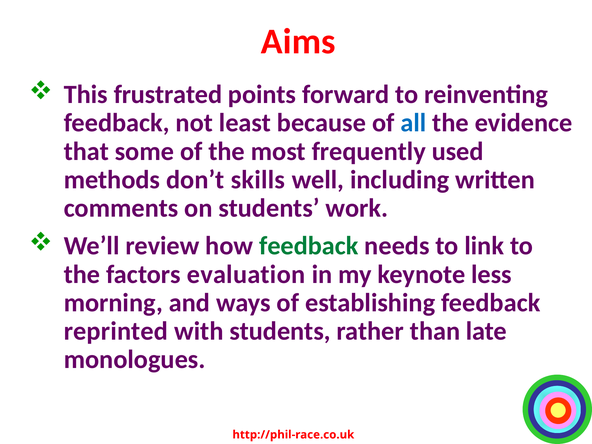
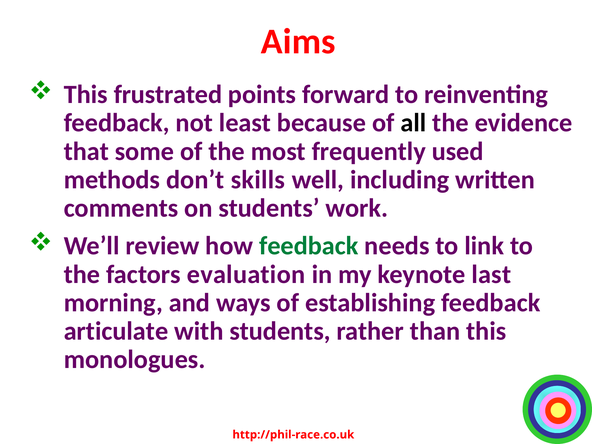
all colour: blue -> black (413, 123)
less: less -> last (491, 274)
reprinted: reprinted -> articulate (116, 331)
than late: late -> this (486, 331)
